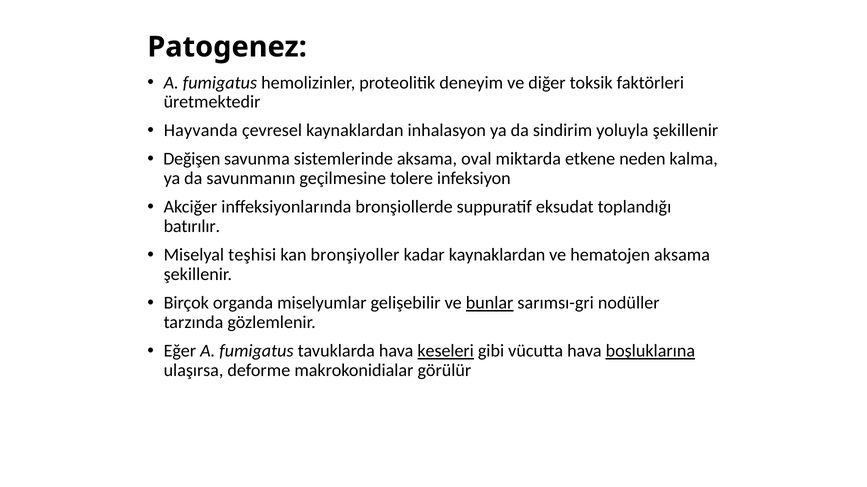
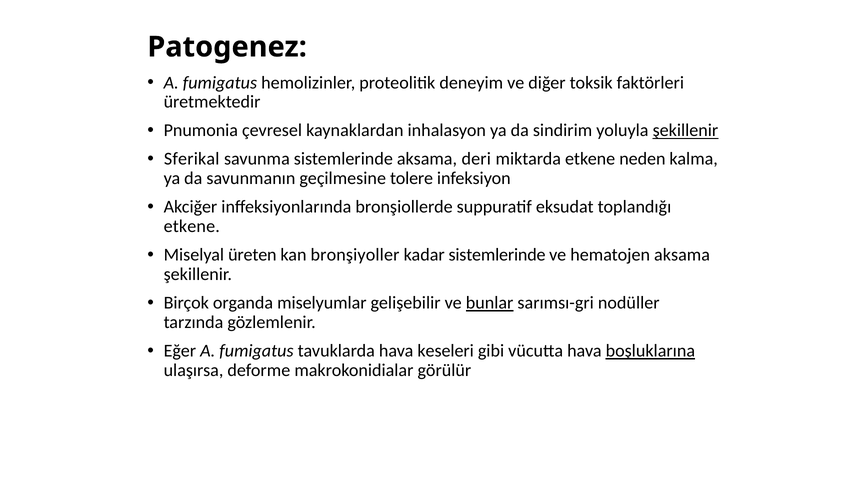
Hayvanda: Hayvanda -> Pnumonia (201, 131)
şekillenir underline: none -> present (685, 131)
Değişen: Değişen -> Sferikal (192, 159)
oval: oval -> deri (476, 159)
batırılır: batırılır -> etkene (192, 227)
teşhisi: teşhisi -> üreten (252, 255)
kadar kaynaklardan: kaynaklardan -> sistemlerinde (497, 255)
keseleri underline: present -> none (446, 351)
